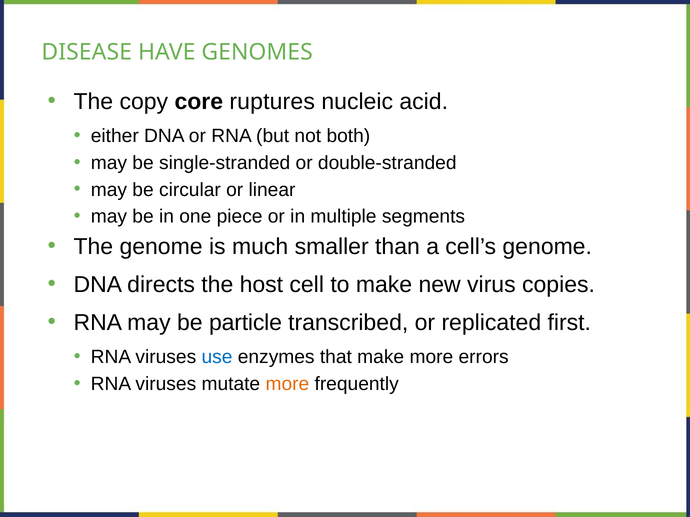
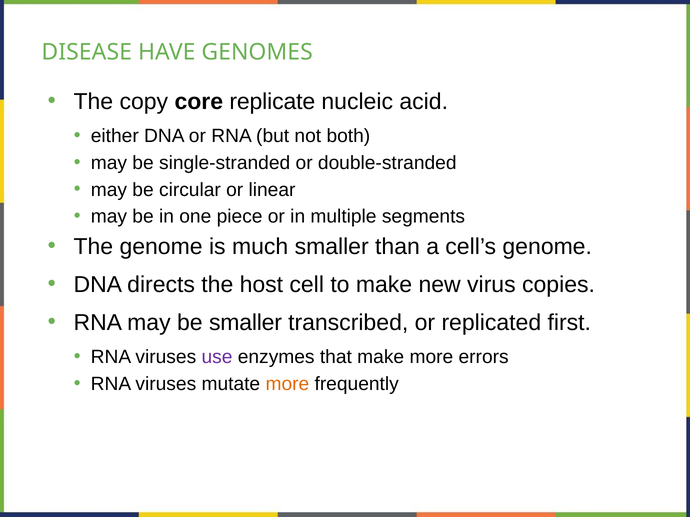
ruptures: ruptures -> replicate (272, 102)
be particle: particle -> smaller (246, 323)
use colour: blue -> purple (217, 357)
